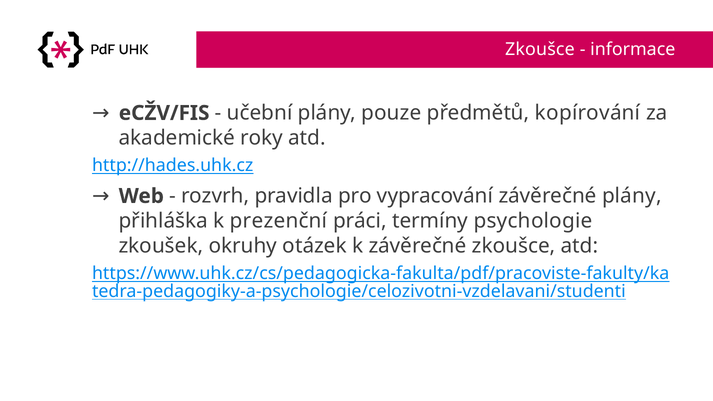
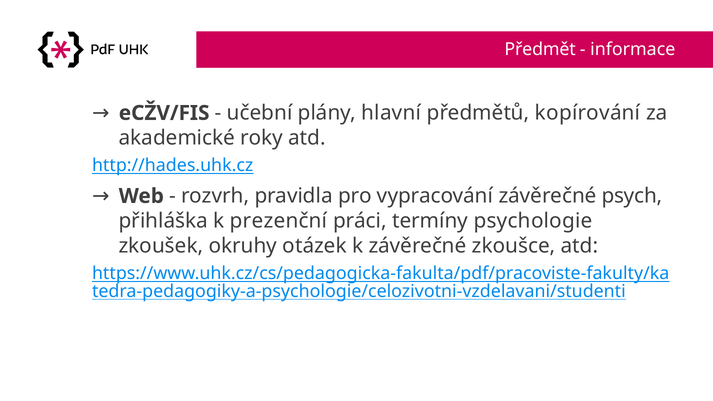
Zkoušce: Zkoušce -> Předmět (540, 49)
pouze: pouze -> hlavní (391, 113)
závěrečné plány: plány -> psych (632, 196)
